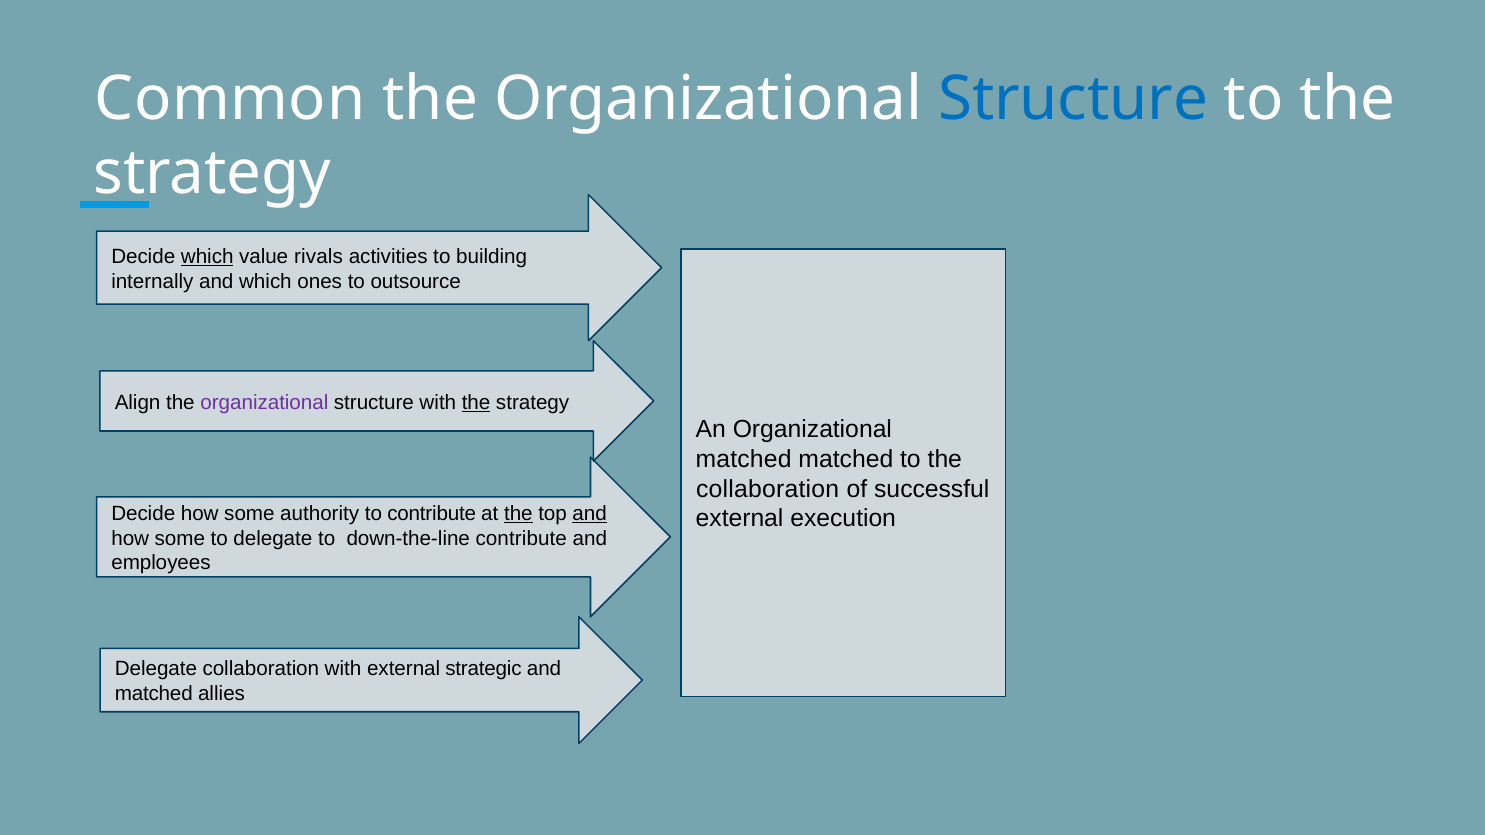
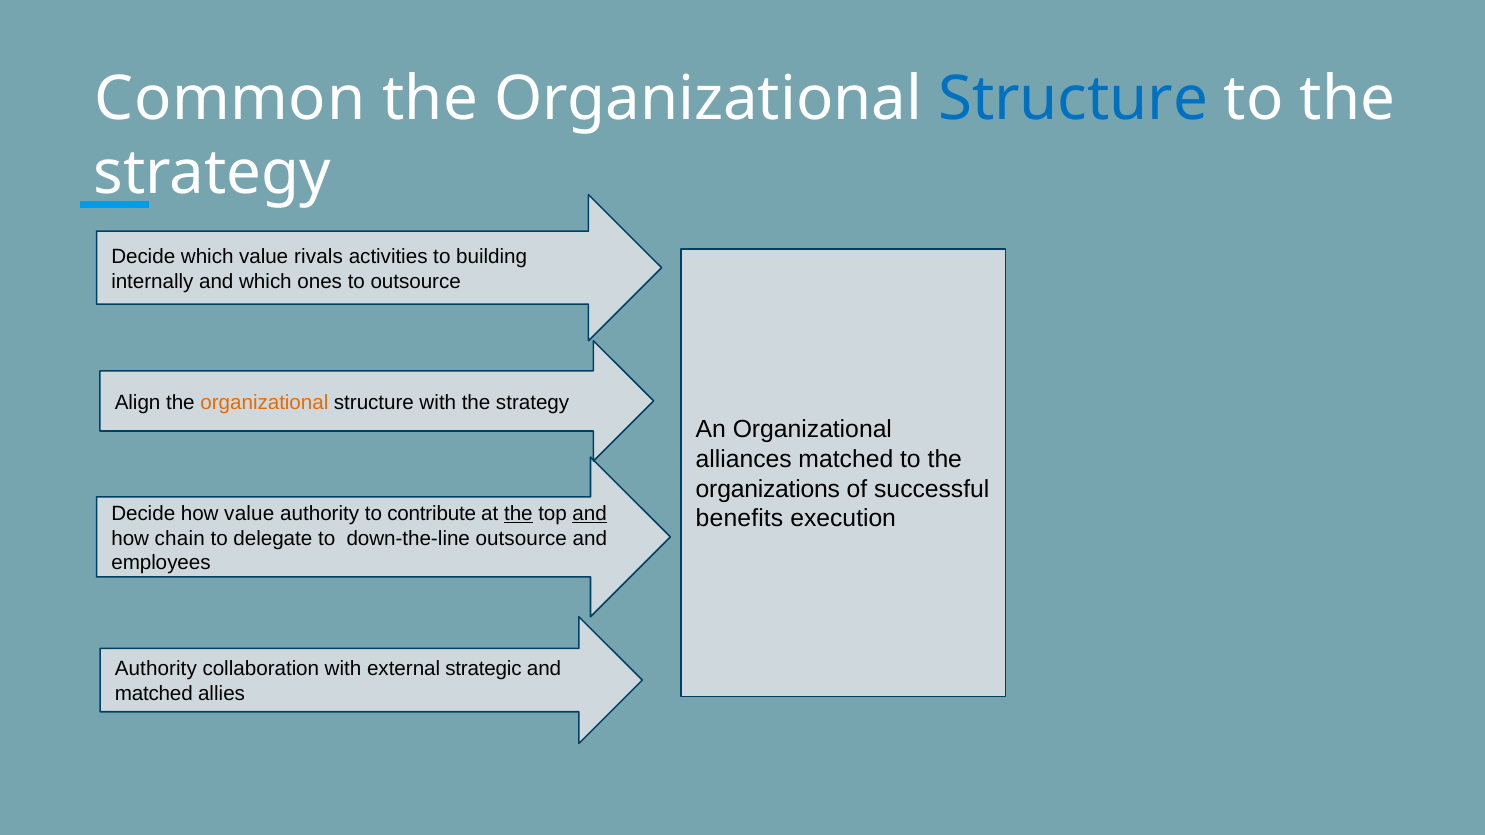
which underline: present -> none (207, 257)
organizational colour: purple -> orange (264, 403)
the underline: present -> none (476, 403)
matched: matched -> alliances (744, 460)
collaboration: collaboration -> organizations (768, 489)
Decide how some: some -> value (249, 514)
external: external -> benefits (739, 519)
some: some -> chain (180, 539)
down-the-line contribute: contribute -> outsource (521, 539)
Delegate: Delegate -> Authority (156, 669)
